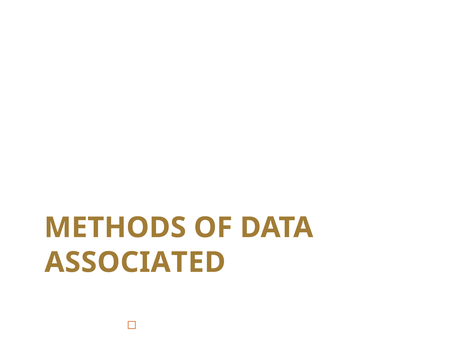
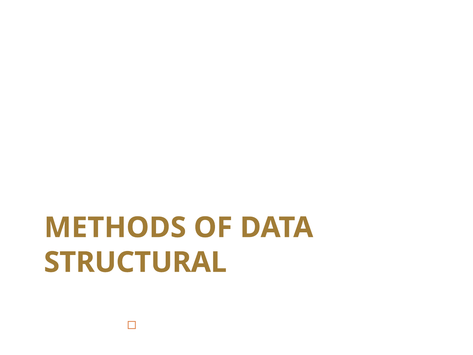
ASSOCIATED: ASSOCIATED -> STRUCTURAL (135, 262)
